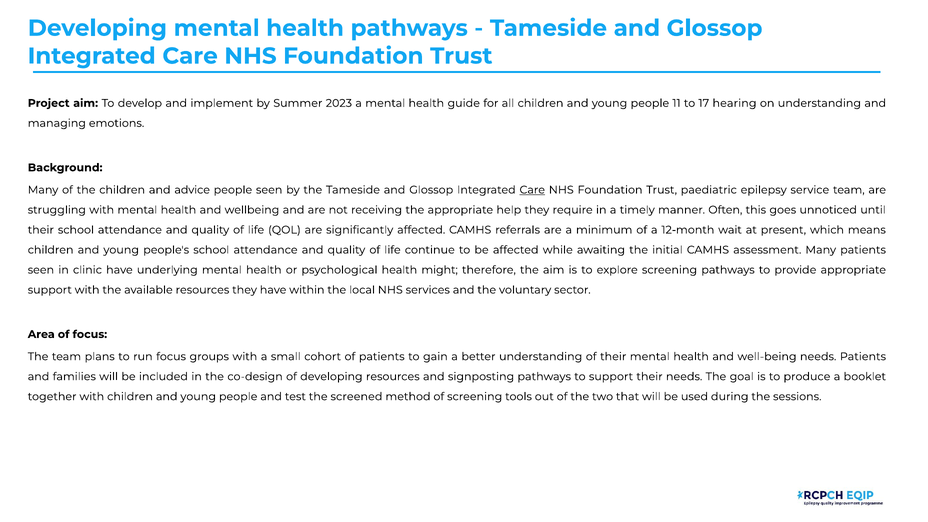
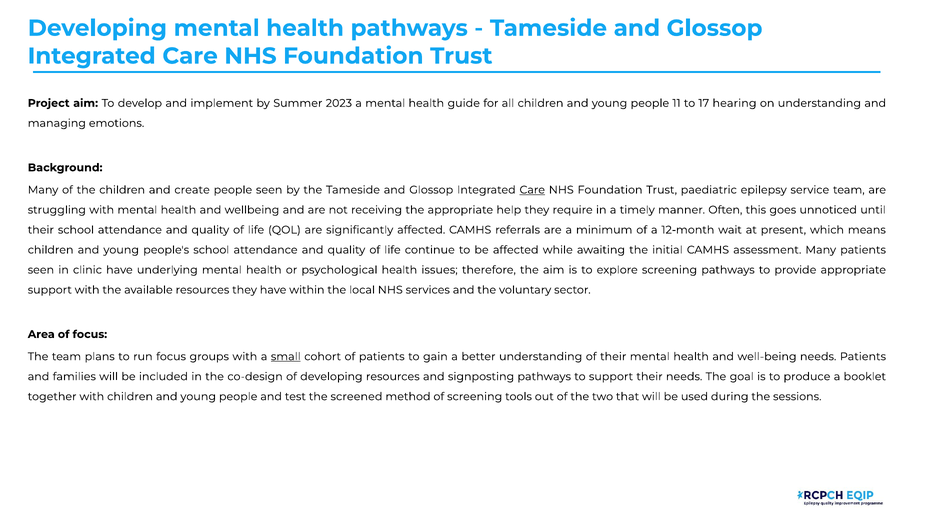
advice: advice -> create (192, 190)
might: might -> issues (440, 270)
small underline: none -> present (286, 357)
